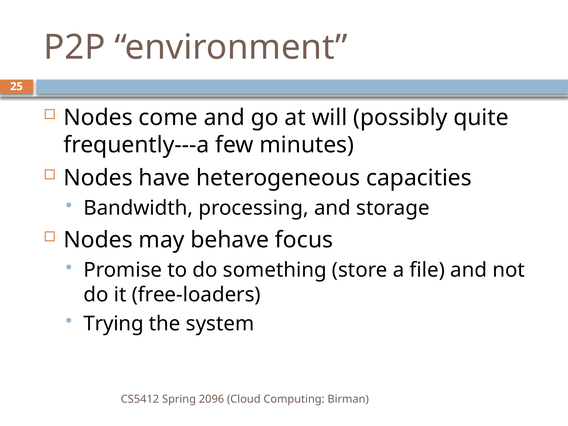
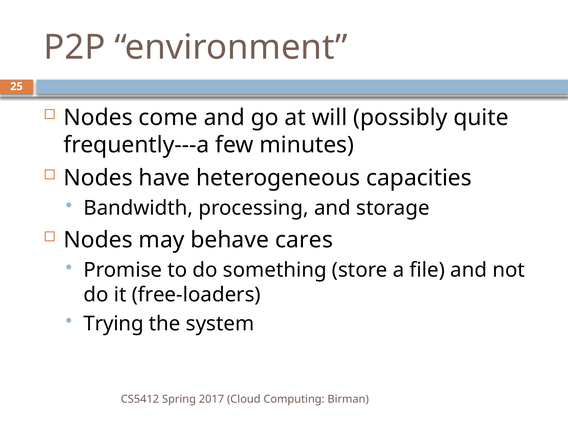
focus: focus -> cares (304, 240)
2096: 2096 -> 2017 (212, 399)
